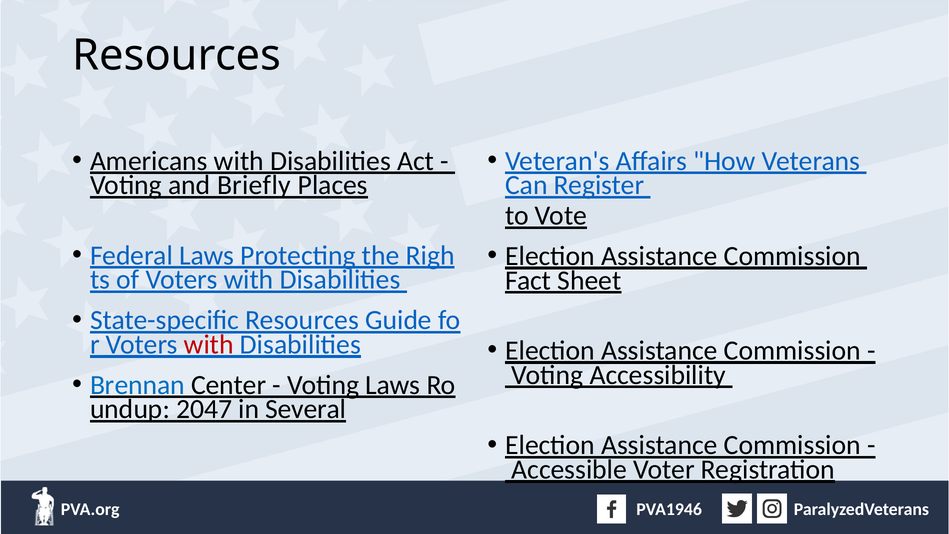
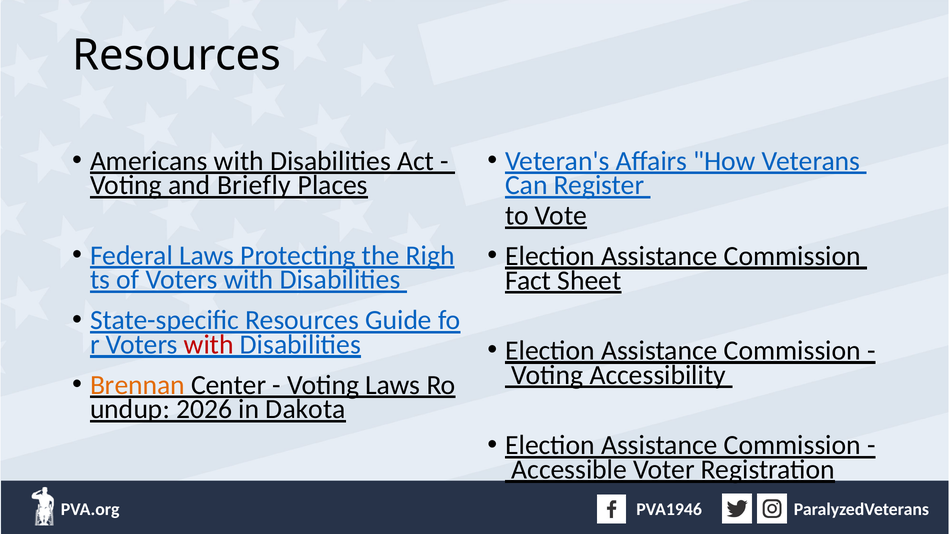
Brennan colour: blue -> orange (137, 385)
2047: 2047 -> 2026 (204, 409)
Several: Several -> Dakota (306, 409)
